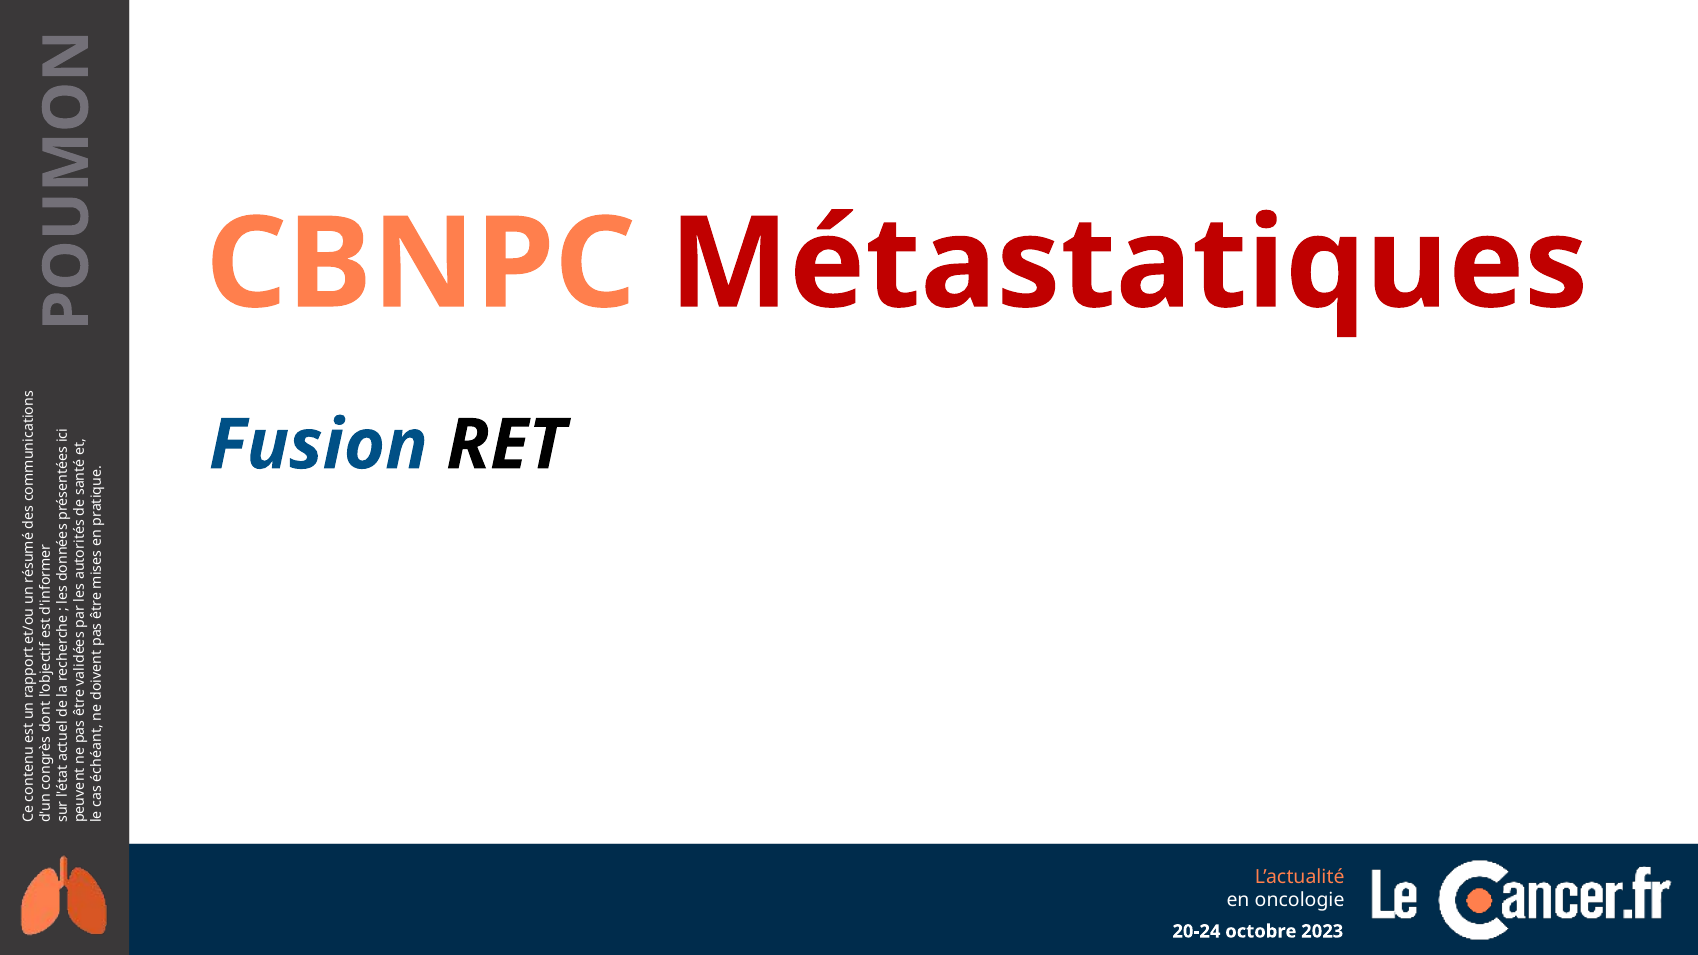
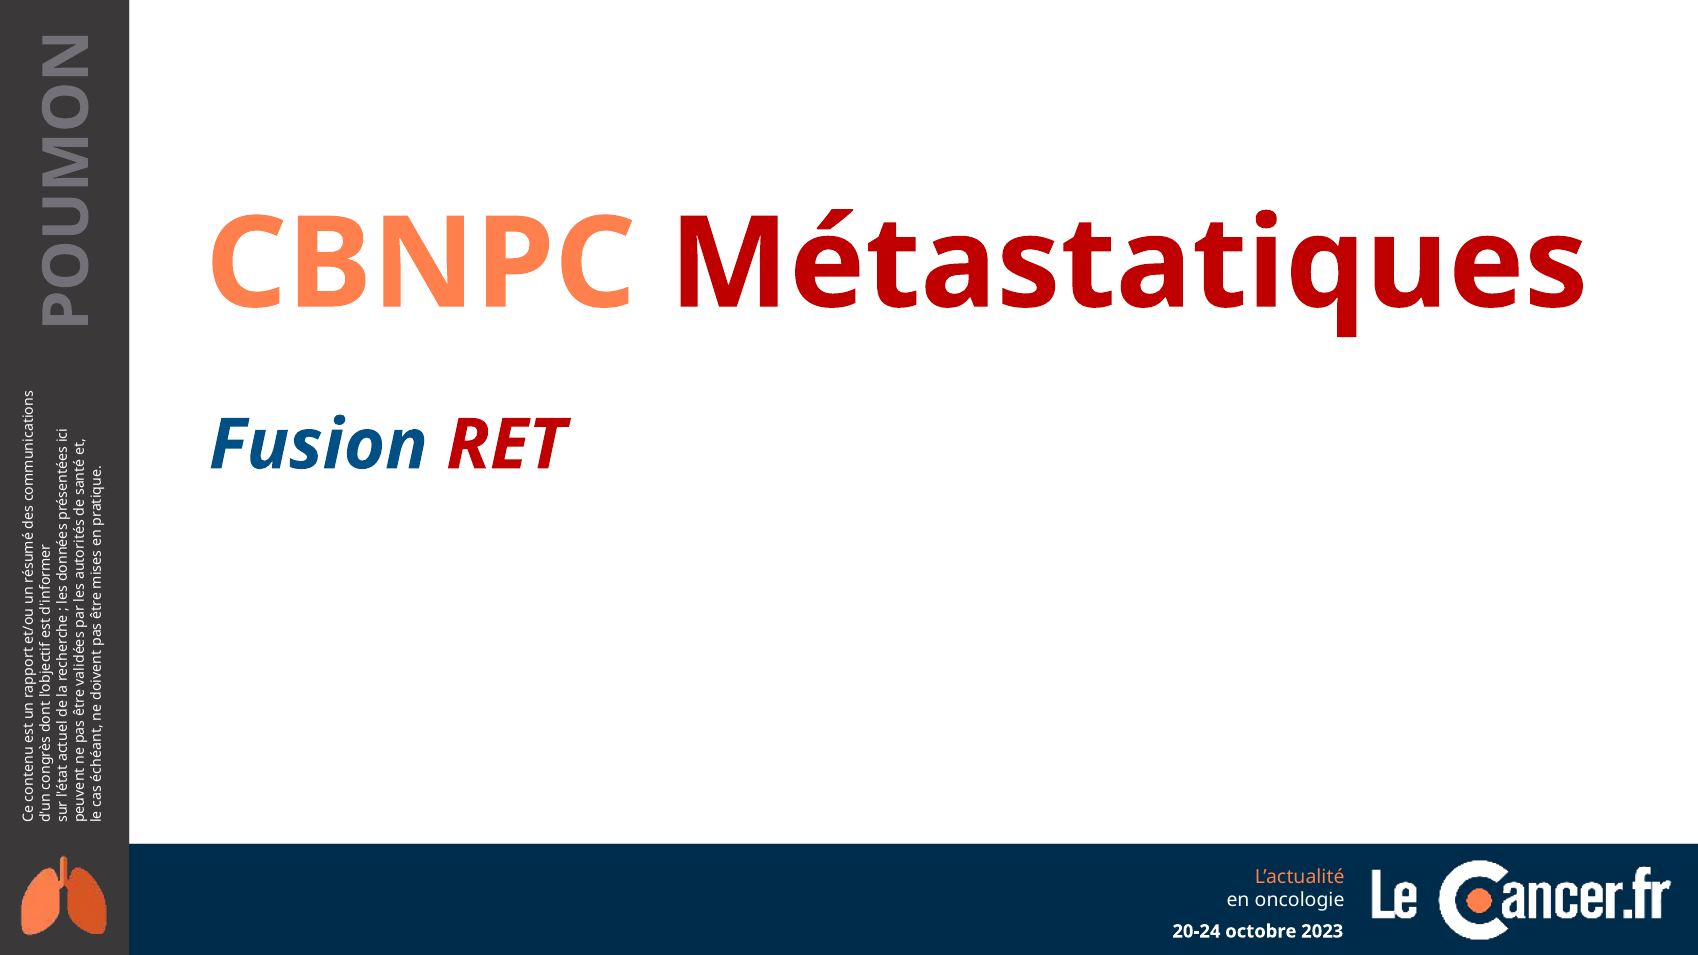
RET colour: black -> red (506, 445)
